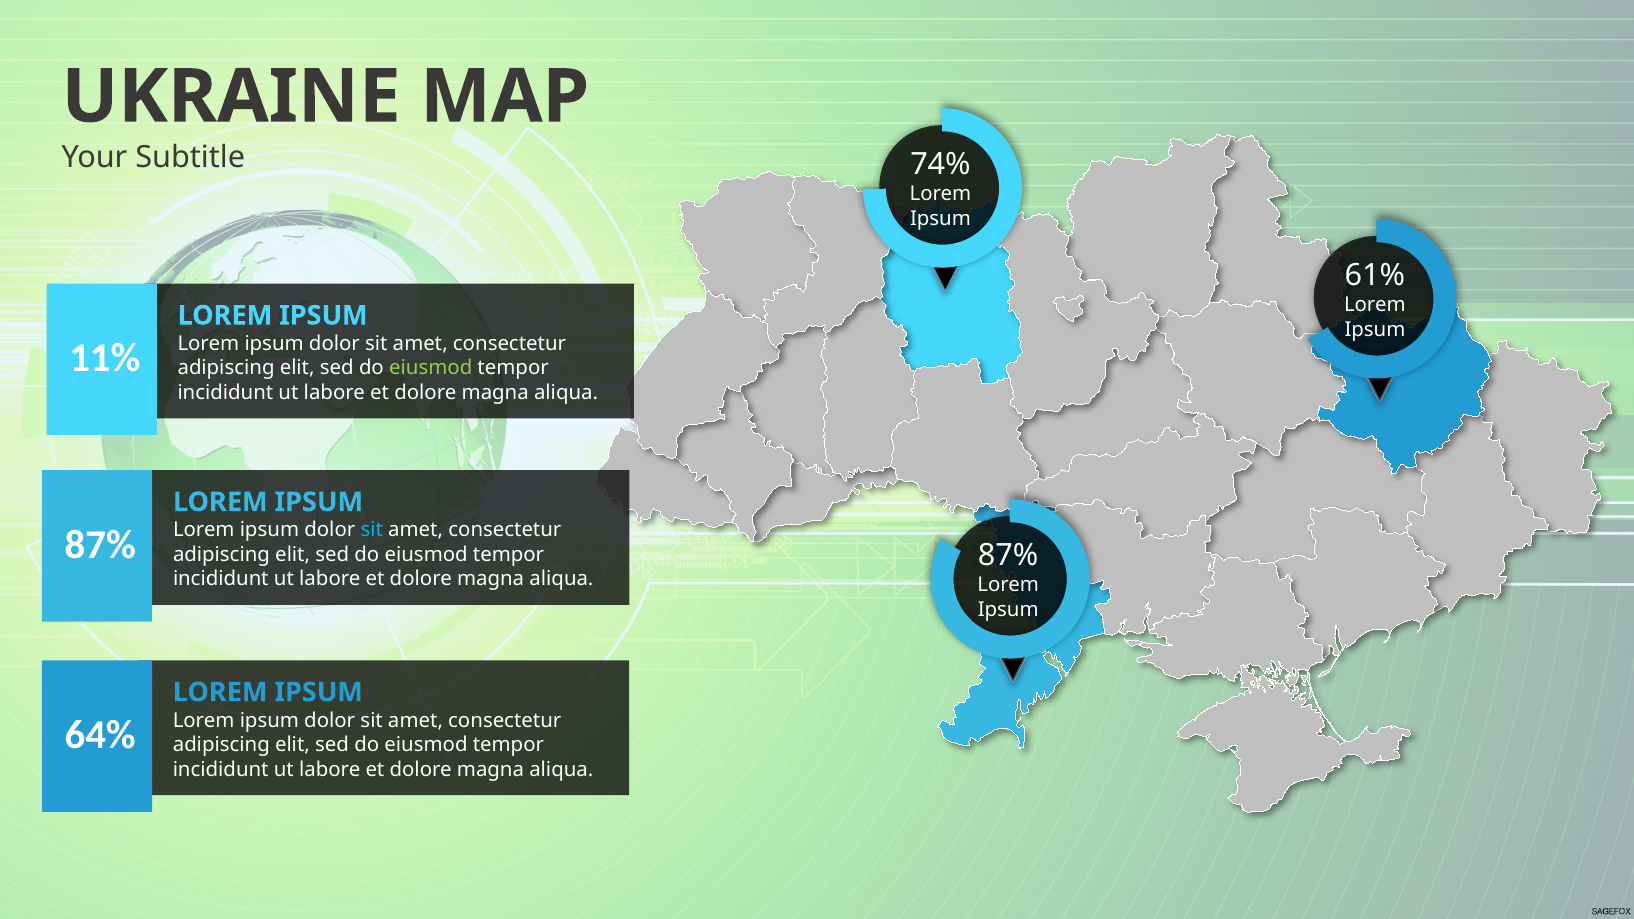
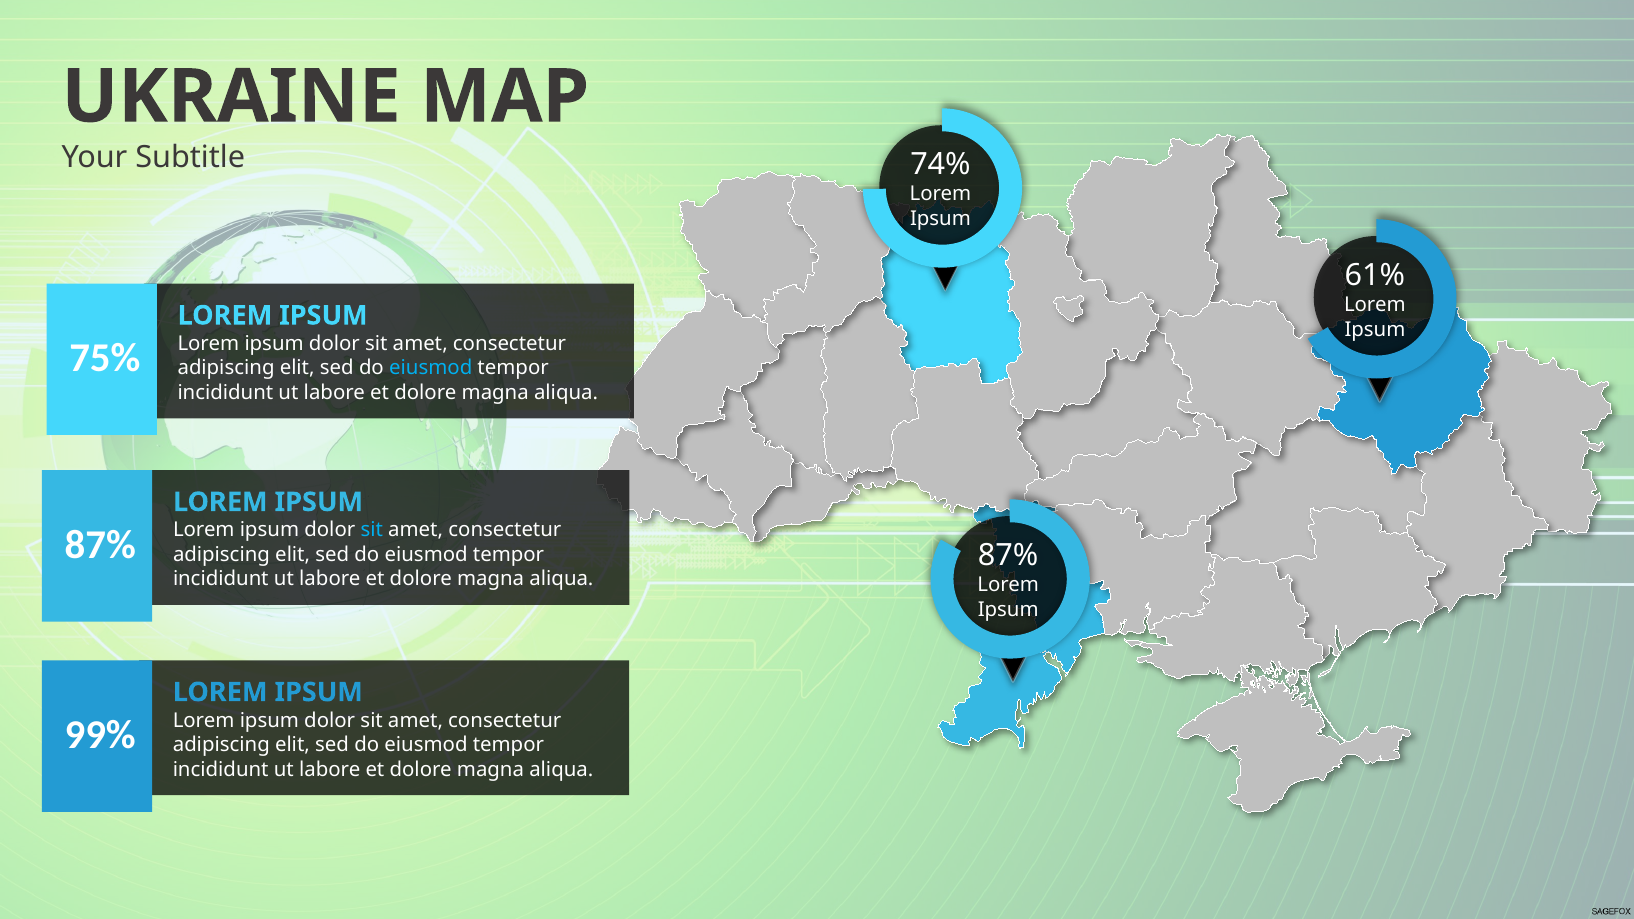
11%: 11% -> 75% (105, 358)
eiusmod colour: light green -> light blue (431, 368)
64%: 64% -> 99% (100, 735)
